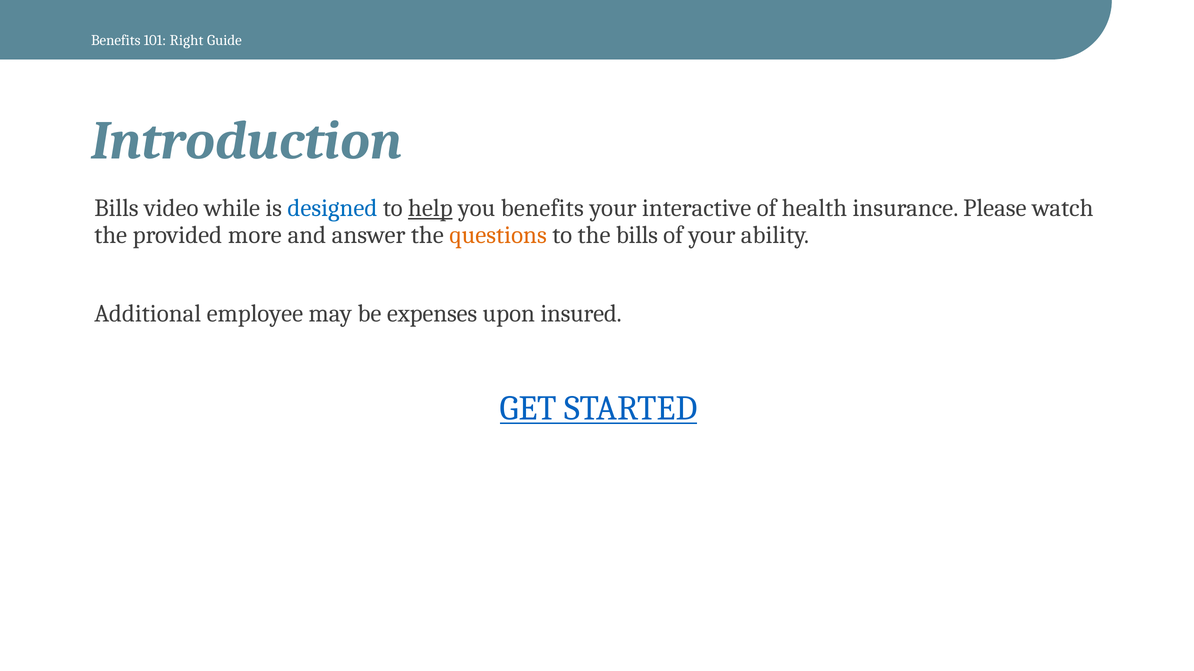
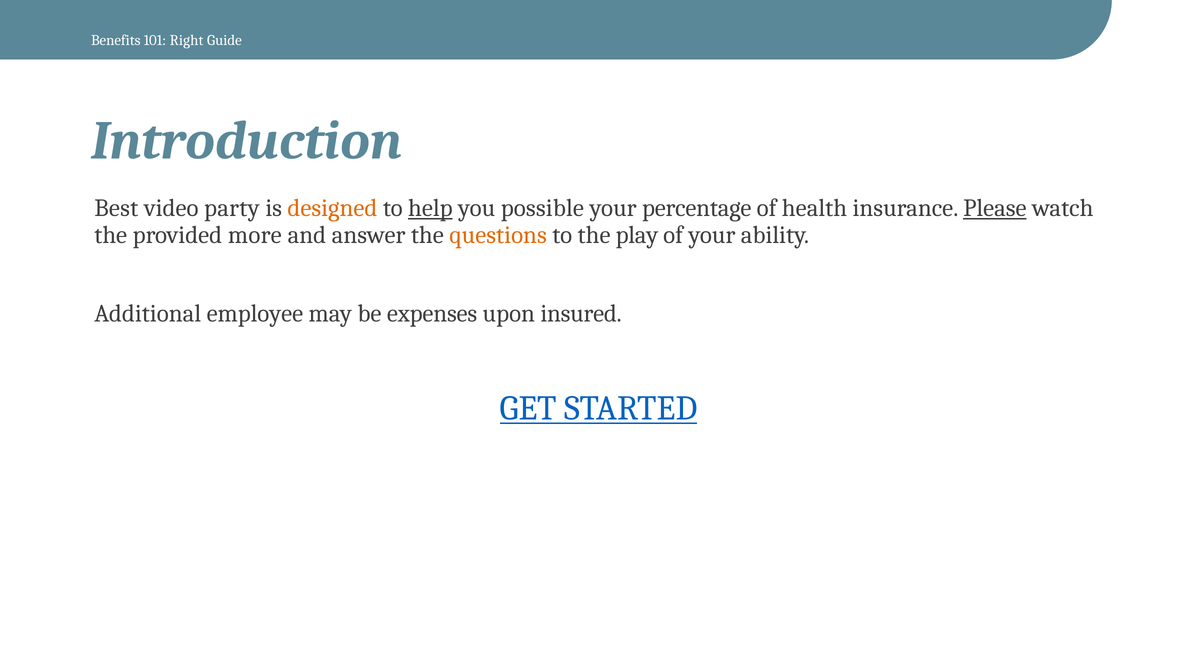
Bills: Bills -> Best (116, 208)
while: while -> party (232, 208)
designed colour: blue -> orange (332, 208)
you benefits: benefits -> possible (542, 208)
interactive: interactive -> percentage (697, 208)
Please underline: none -> present (995, 208)
the bills: bills -> play (637, 235)
